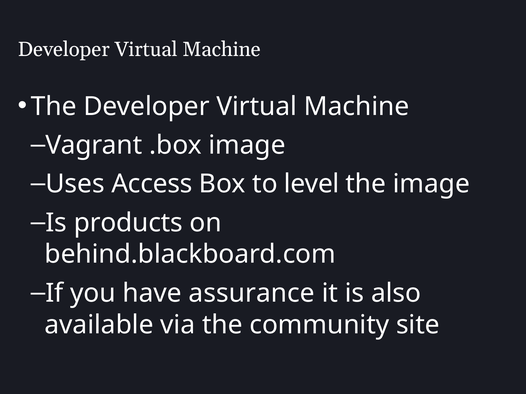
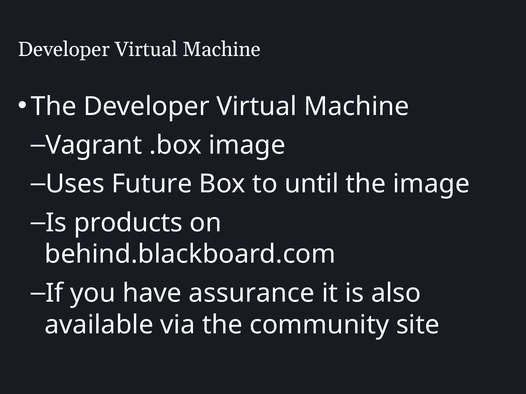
Access: Access -> Future (152, 184)
level: level -> until (312, 184)
